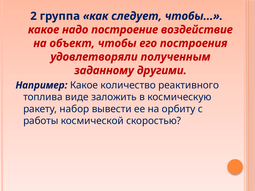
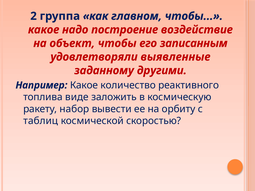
следует: следует -> главном (137, 16)
построения: построения -> записанным (194, 43)
полученным: полученным -> выявленные (175, 57)
работы: работы -> таблиц (41, 121)
